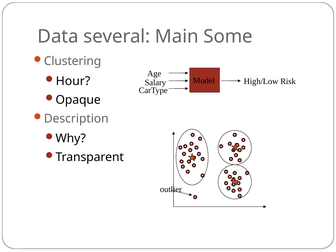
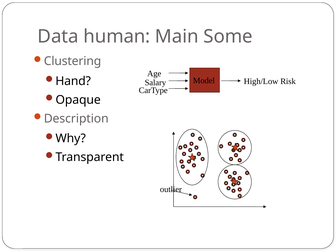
several: several -> human (117, 36)
Hour: Hour -> Hand (73, 81)
